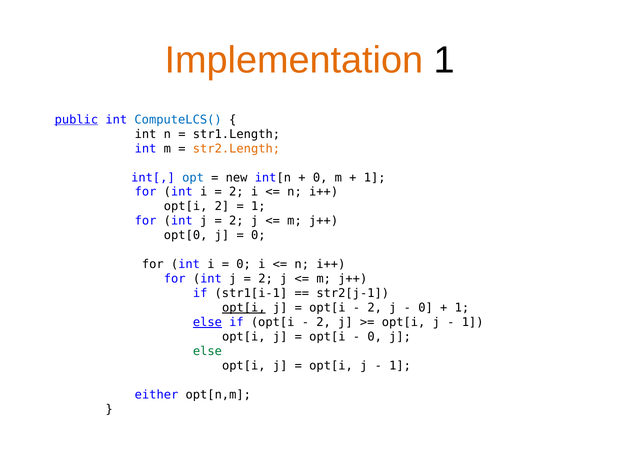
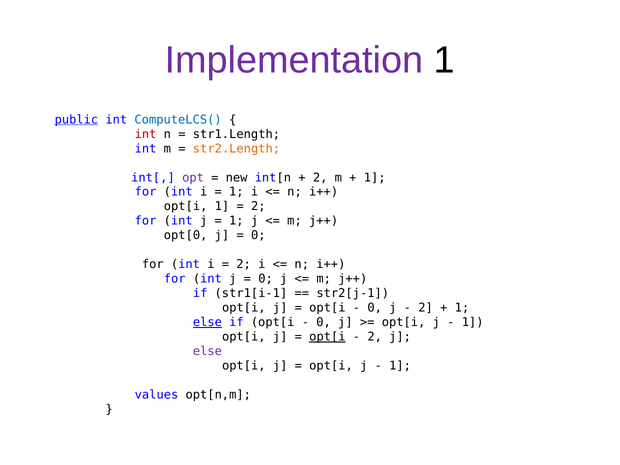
Implementation colour: orange -> purple (294, 60)
int colour: black -> red (146, 134)
opt colour: blue -> purple (193, 178)
0: 0 -> 2 (320, 178)
2: 2 -> 1 (236, 192)
opt[i 2: 2 -> 1 (222, 206)
1: 1 -> 2 (258, 206)
2: 2 -> 1 (236, 221)
0: 0 -> 2 (244, 264)
2: 2 -> 0 (266, 279)
opt[i underline: present -> none (244, 308)
2: 2 -> 0 (375, 308)
0: 0 -> 2 (426, 308)
2: 2 -> 0 (324, 322)
opt[i underline: none -> present (327, 337)
0: 0 -> 2 (375, 337)
else colour: green -> purple (207, 351)
either: either -> values (157, 395)
